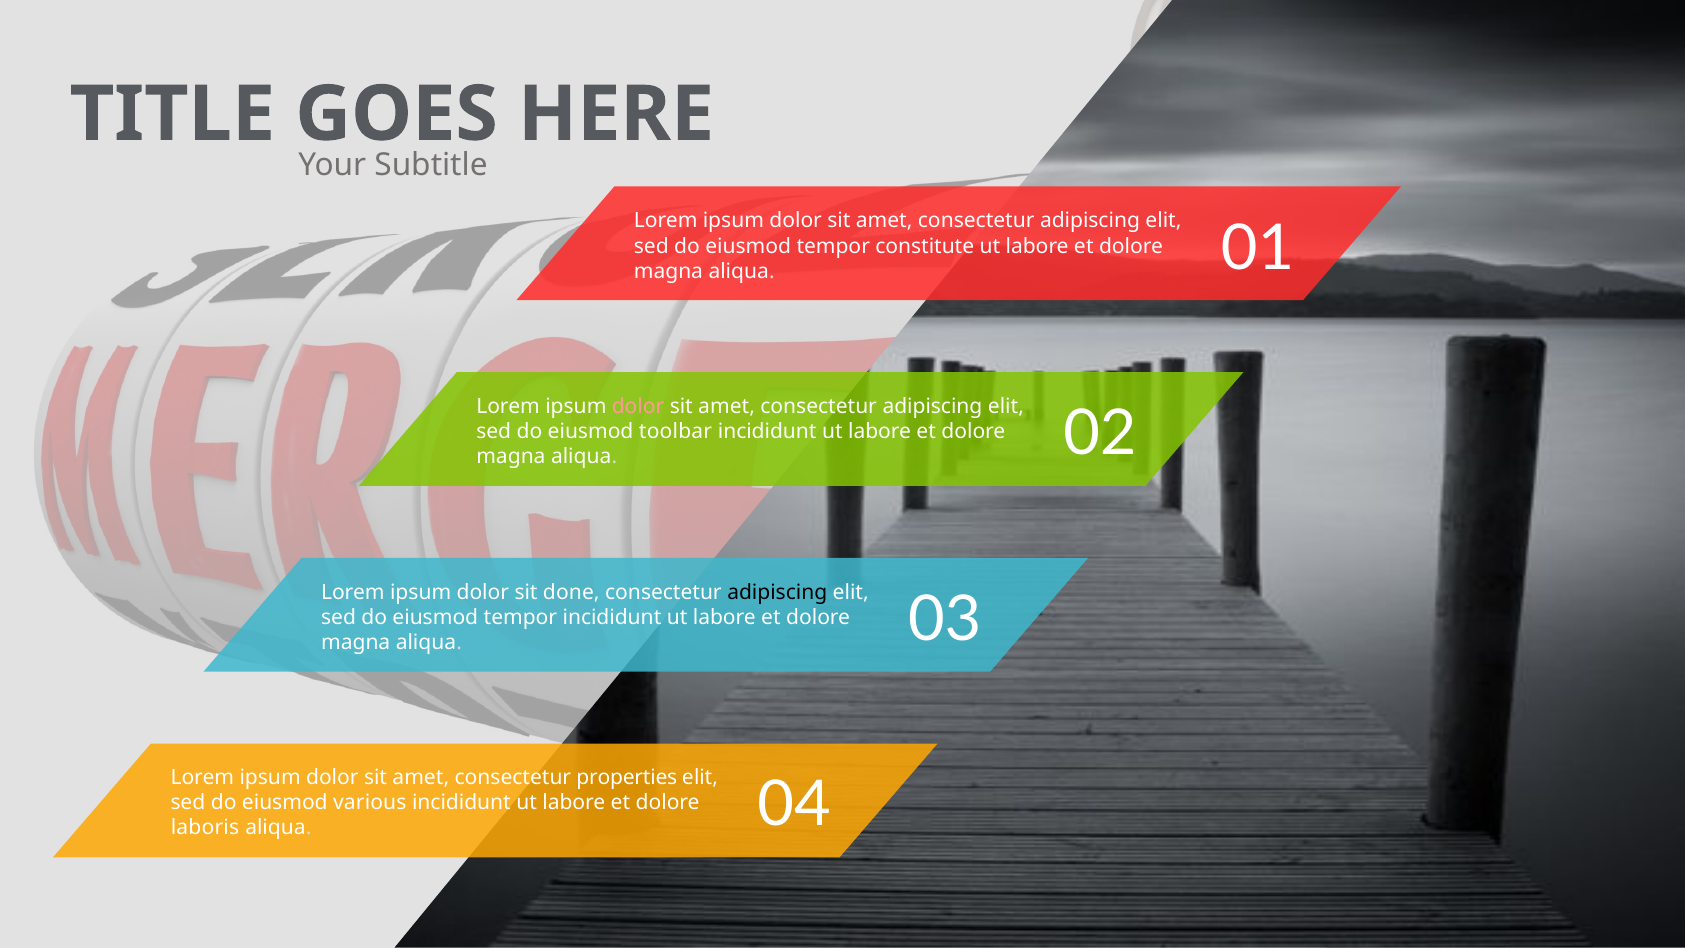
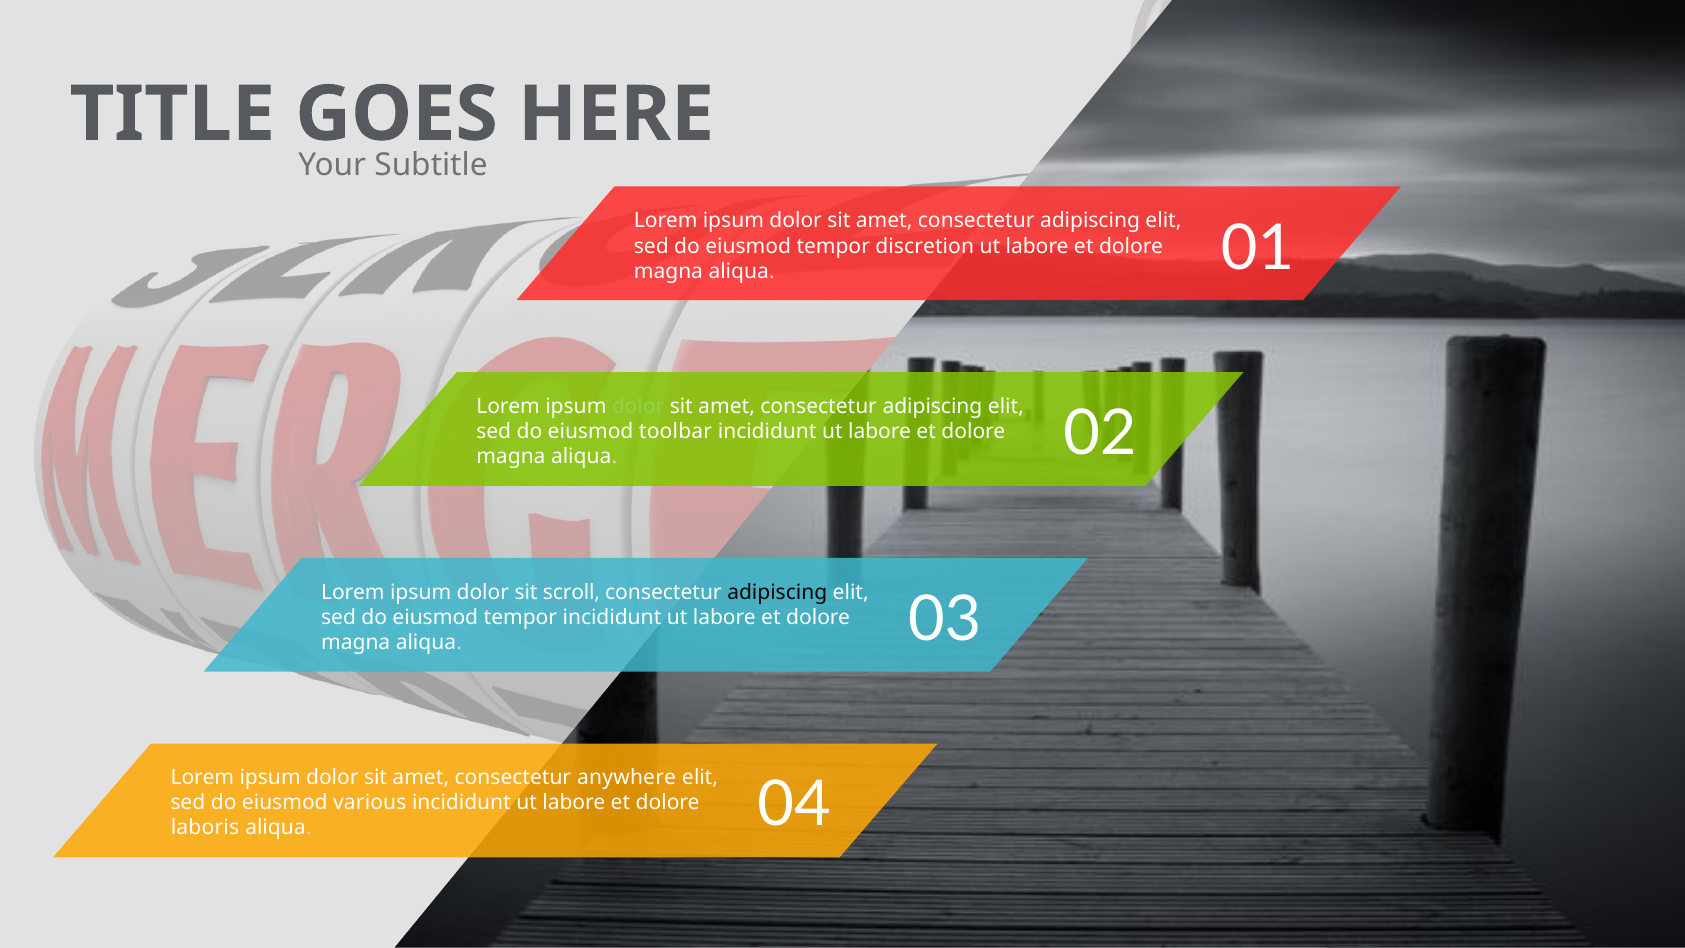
constitute: constitute -> discretion (925, 246)
dolor colour: pink -> light green (638, 406)
done: done -> scroll (571, 592)
properties: properties -> anywhere (627, 777)
